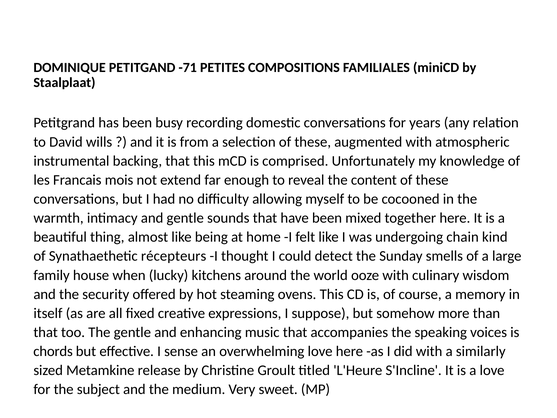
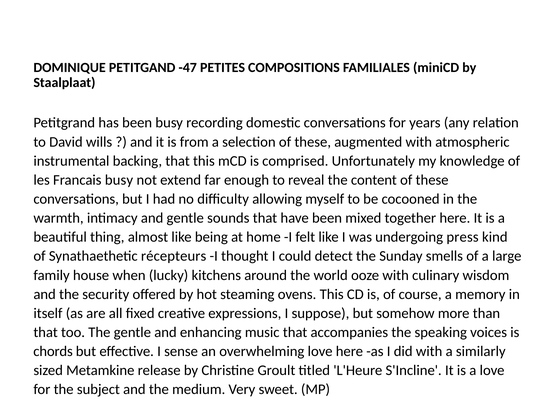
-71: -71 -> -47 (188, 67)
Francais mois: mois -> busy (119, 180)
chain: chain -> press (463, 237)
